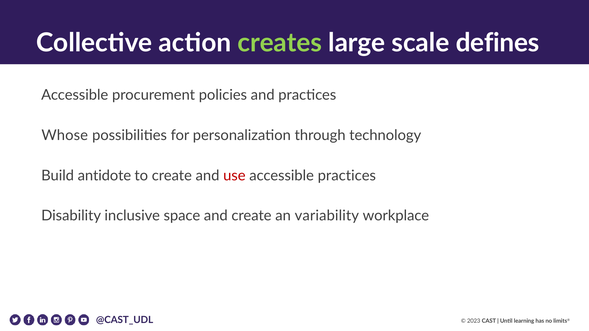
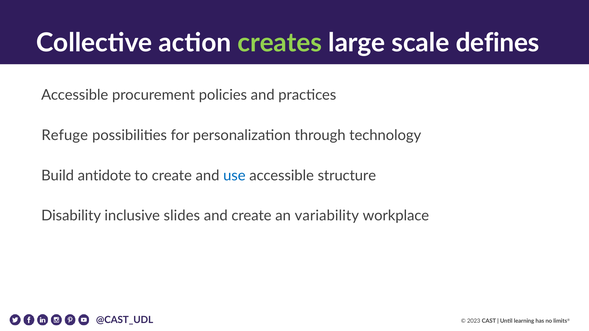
Whose: Whose -> Refuge (65, 135)
use colour: red -> blue (234, 176)
accessible practices: practices -> structure (347, 176)
space: space -> slides (182, 216)
